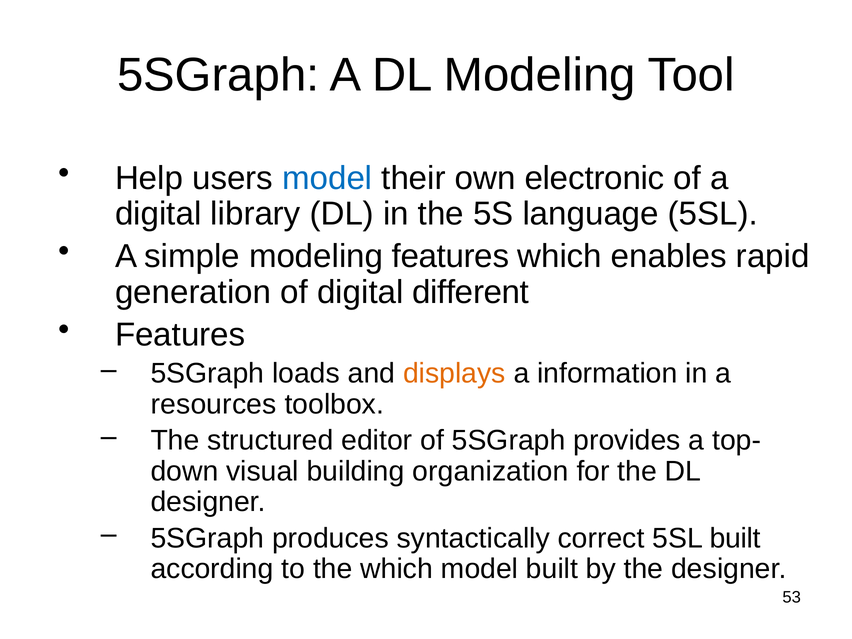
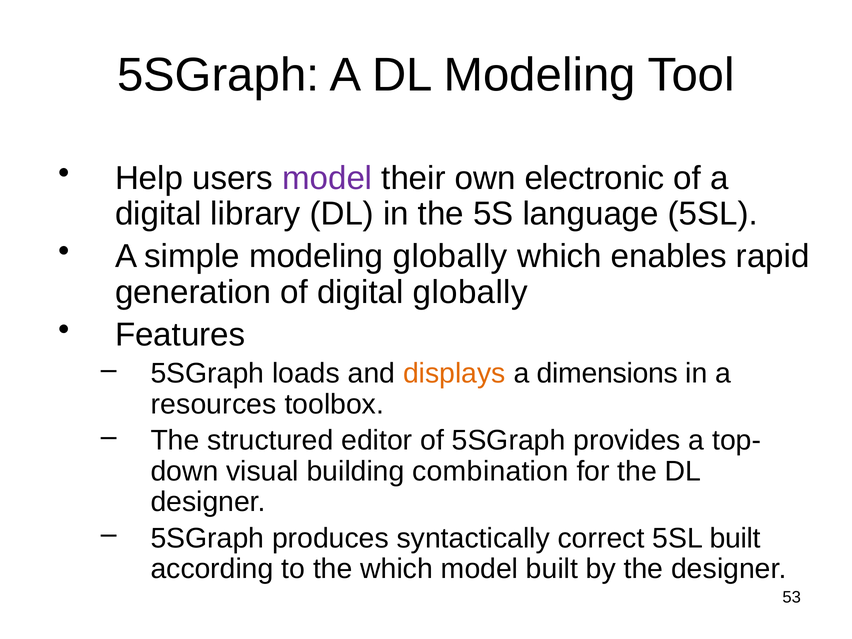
model colour: blue -> purple (327, 178)
modeling features: features -> globally (450, 256)
digital different: different -> globally (470, 292)
information: information -> dimensions (607, 374)
organization: organization -> combination (490, 471)
